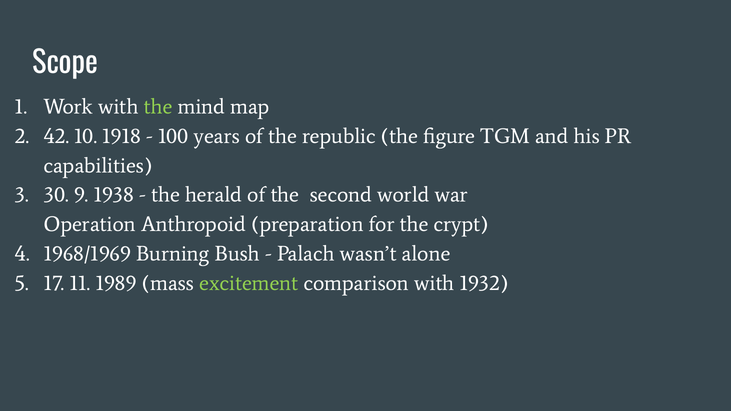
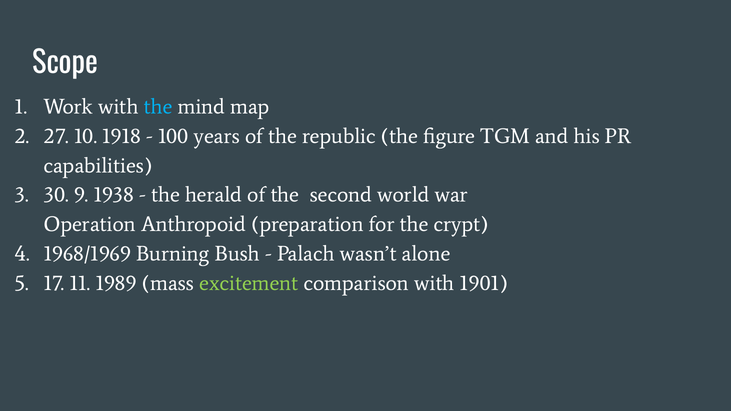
the colour: light green -> light blue (158, 107)
42: 42 -> 27 (56, 136)
1932: 1932 -> 1901 (484, 283)
